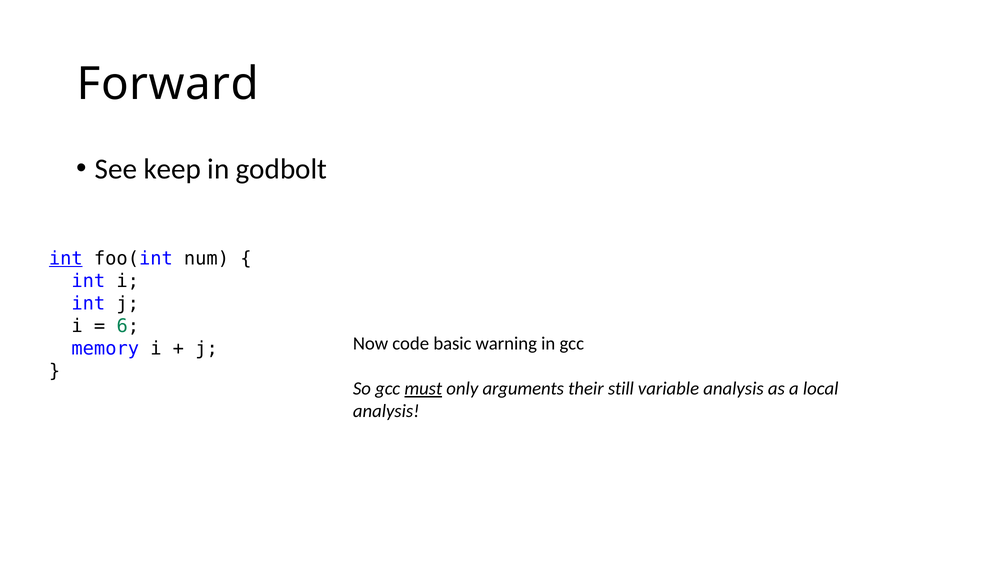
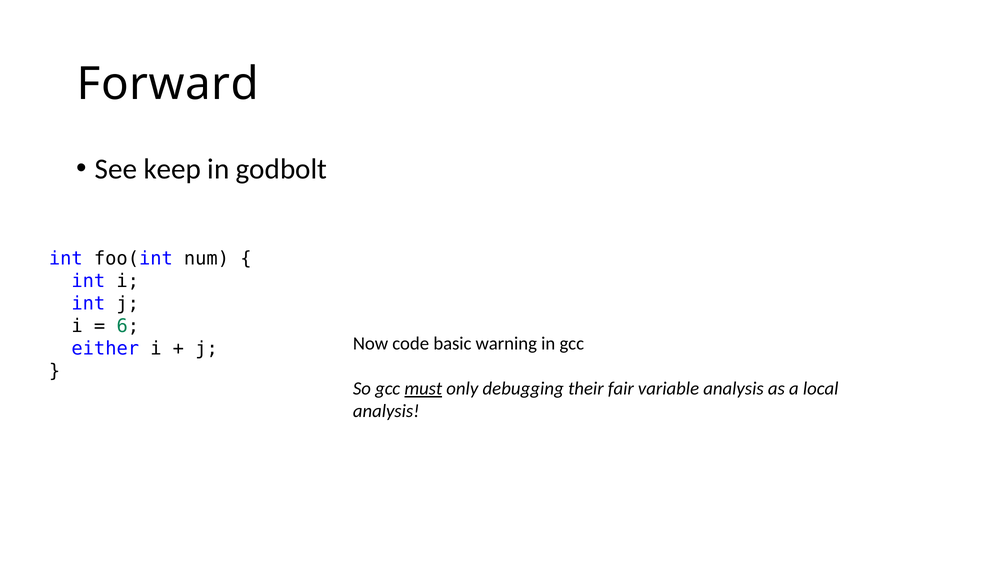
int underline: present -> none (66, 259)
memory: memory -> either (105, 348)
arguments: arguments -> debugging (523, 389)
still: still -> fair (621, 389)
